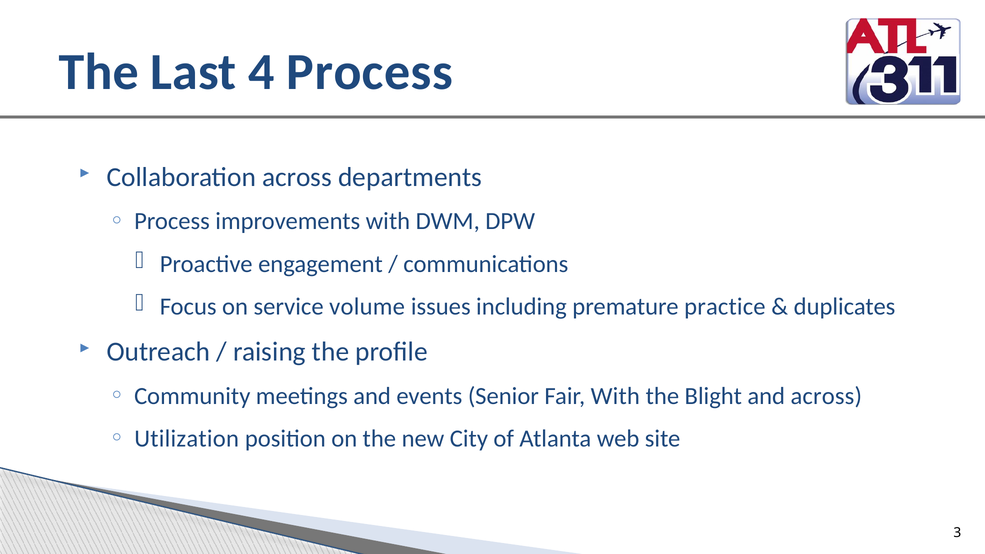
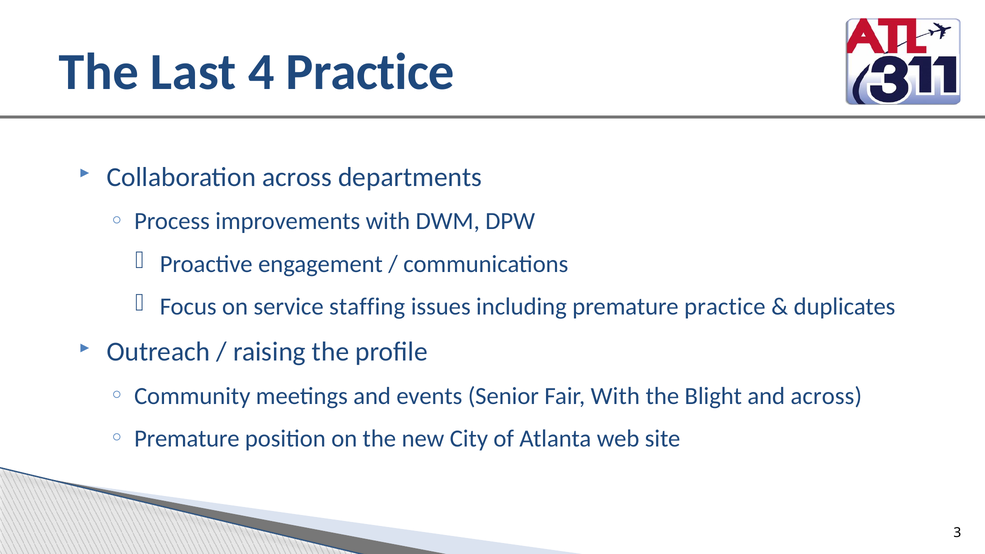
4 Process: Process -> Practice (370, 72)
volume: volume -> staffing (367, 307)
Utilization: Utilization -> Premature (187, 439)
